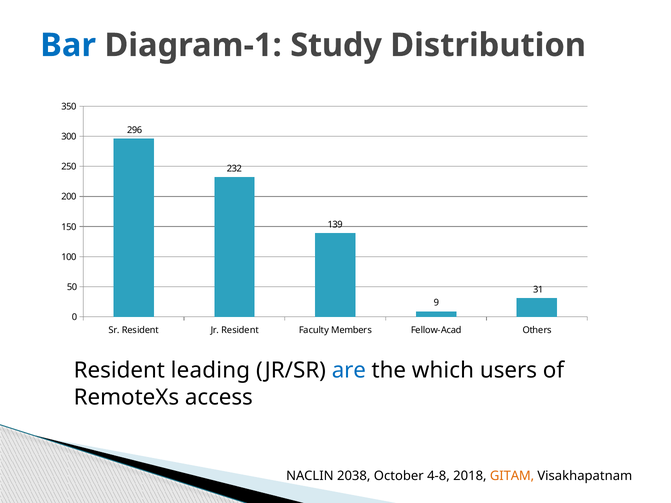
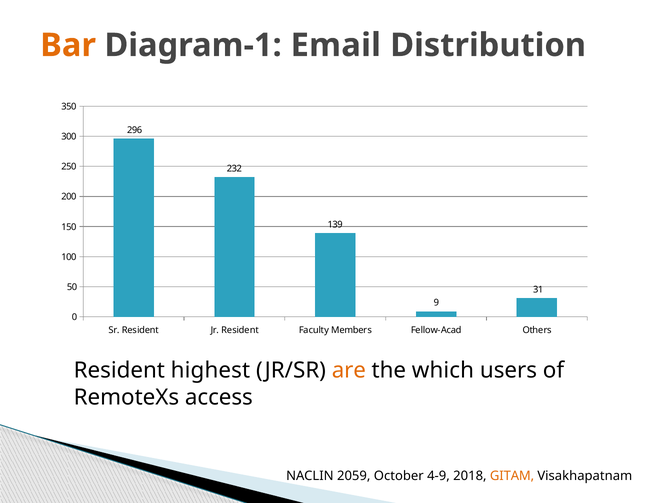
Bar colour: blue -> orange (68, 45)
Study: Study -> Email (336, 45)
leading: leading -> highest (210, 371)
are colour: blue -> orange (349, 371)
2038: 2038 -> 2059 (354, 476)
4-8: 4-8 -> 4-9 (438, 476)
